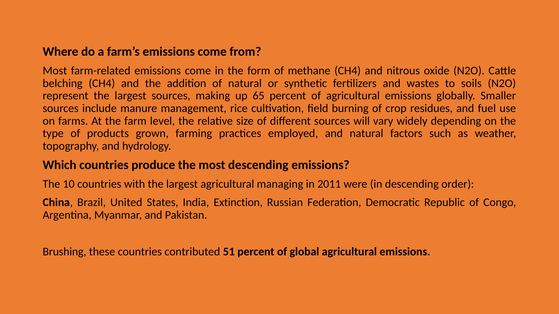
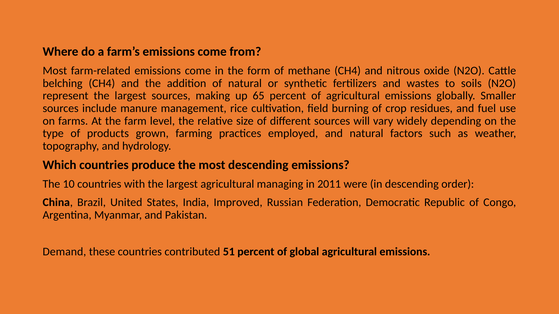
Extinction: Extinction -> Improved (238, 203)
Brushing: Brushing -> Demand (64, 252)
